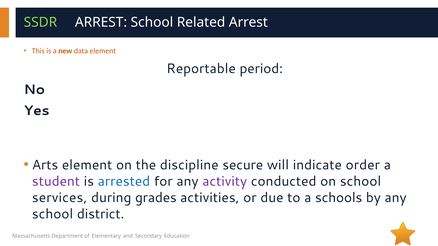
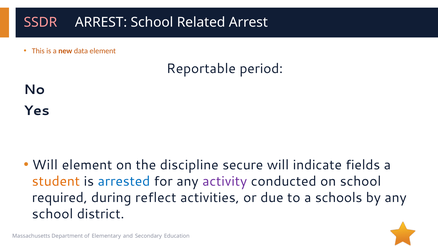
SSDR colour: light green -> pink (40, 23)
Arts: Arts -> Will (45, 165)
order: order -> fields (363, 165)
student colour: purple -> orange (56, 182)
services: services -> required (60, 198)
grades: grades -> reflect (156, 198)
